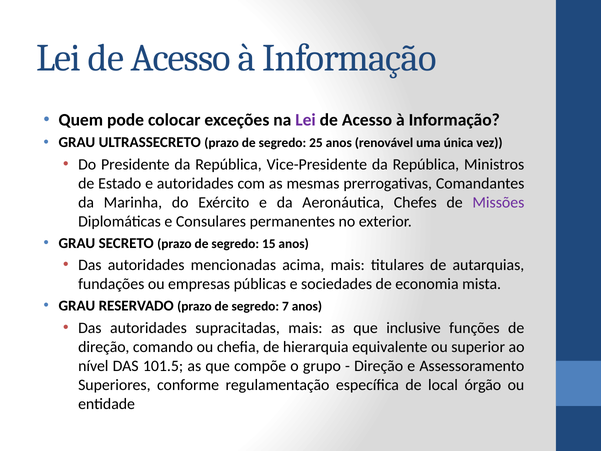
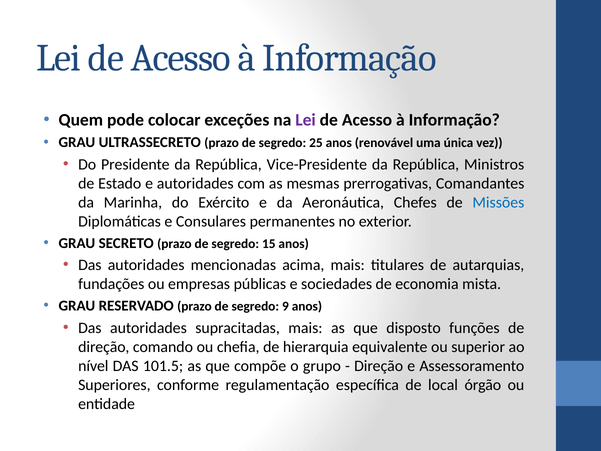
Missões colour: purple -> blue (498, 202)
7: 7 -> 9 (285, 306)
inclusive: inclusive -> disposto (414, 328)
